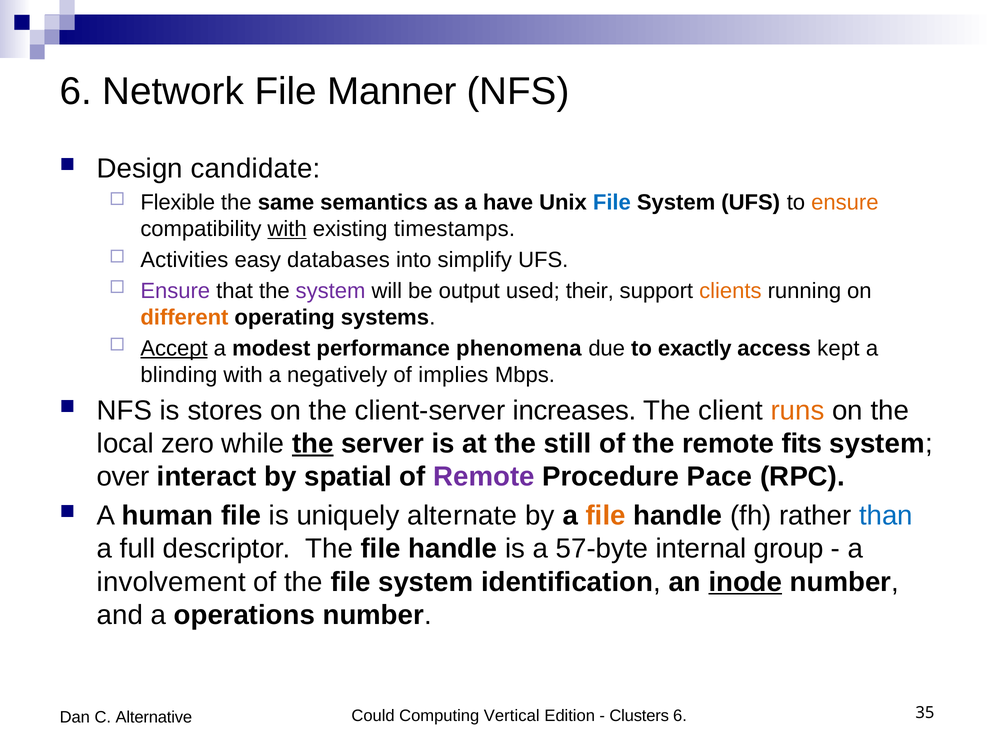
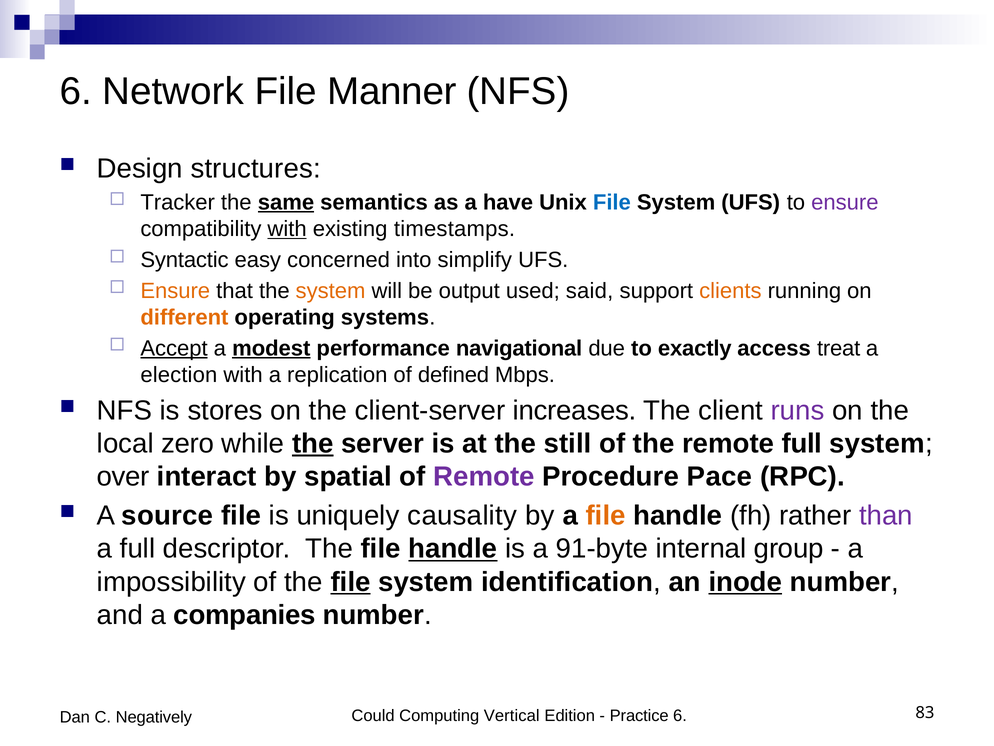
candidate: candidate -> structures (256, 168)
Flexible: Flexible -> Tracker (178, 202)
same underline: none -> present (286, 202)
ensure colour: orange -> purple (845, 202)
Activities: Activities -> Syntactic (185, 260)
databases: databases -> concerned (339, 260)
Ensure colour: purple -> orange (175, 291)
system colour: purple -> orange (331, 291)
their: their -> said (590, 291)
modest underline: none -> present (271, 348)
phenomena: phenomena -> navigational (519, 348)
kept: kept -> treat (839, 348)
blinding: blinding -> election (179, 375)
negatively: negatively -> replication (337, 375)
implies: implies -> defined (454, 375)
runs colour: orange -> purple (798, 410)
remote fits: fits -> full (802, 443)
human: human -> source (167, 515)
alternate: alternate -> causality (462, 515)
than colour: blue -> purple (886, 515)
handle underline: none -> present (453, 548)
57-byte: 57-byte -> 91-byte (602, 548)
involvement: involvement -> impossibility (171, 581)
file underline: none -> present (351, 581)
operations: operations -> companies (244, 615)
Clusters: Clusters -> Practice (639, 715)
35: 35 -> 83 (925, 712)
Alternative: Alternative -> Negatively (154, 717)
